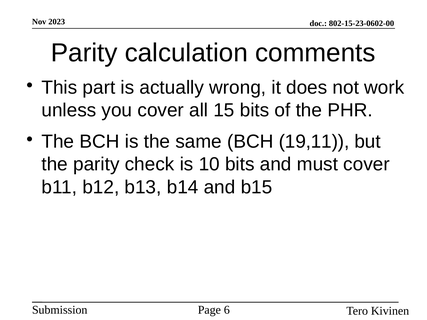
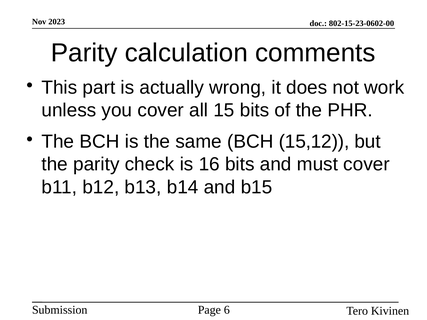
19,11: 19,11 -> 15,12 (314, 142)
10: 10 -> 16 (209, 164)
